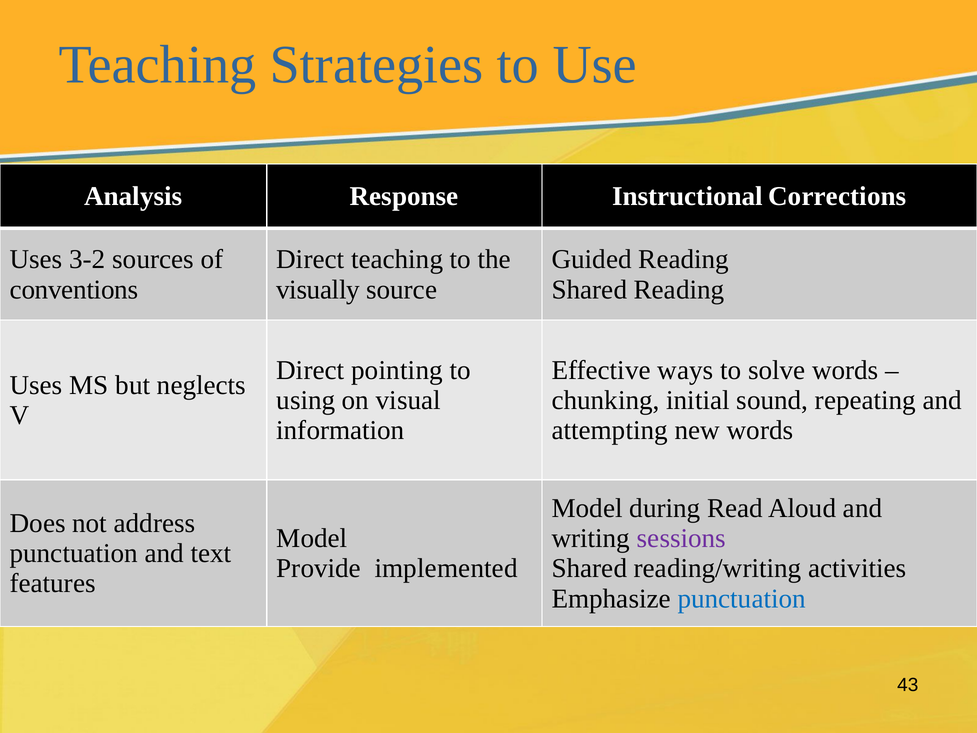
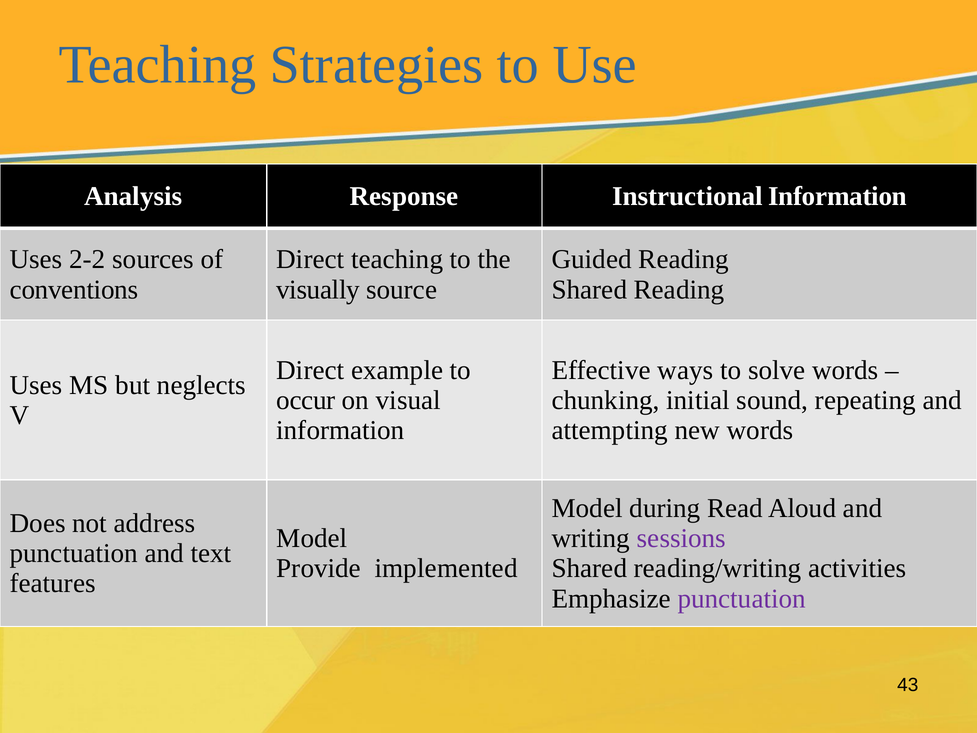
Instructional Corrections: Corrections -> Information (838, 196)
3-2: 3-2 -> 2-2 (87, 259)
pointing: pointing -> example (397, 370)
using: using -> occur (306, 400)
punctuation colour: blue -> purple (742, 598)
